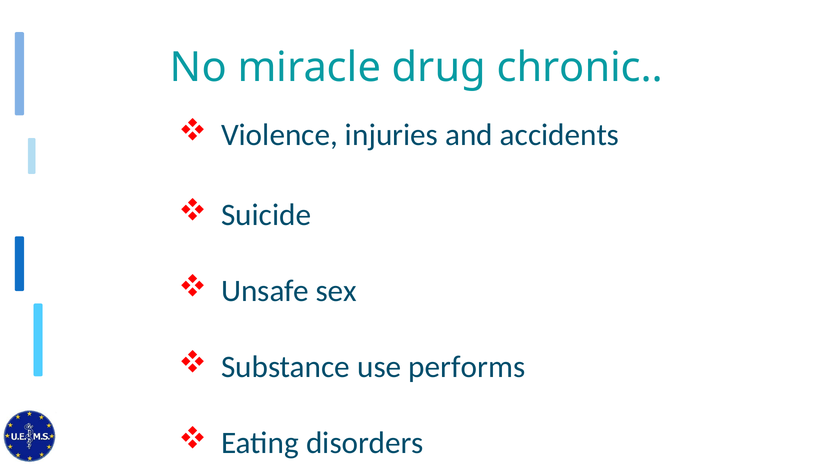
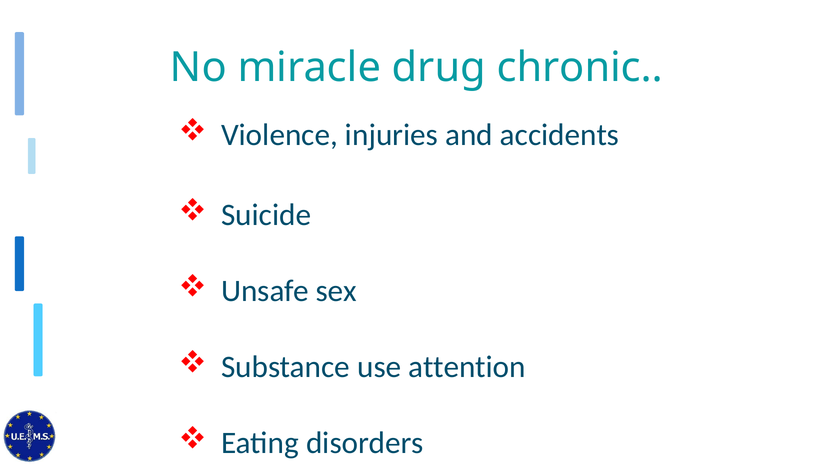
performs: performs -> attention (467, 368)
